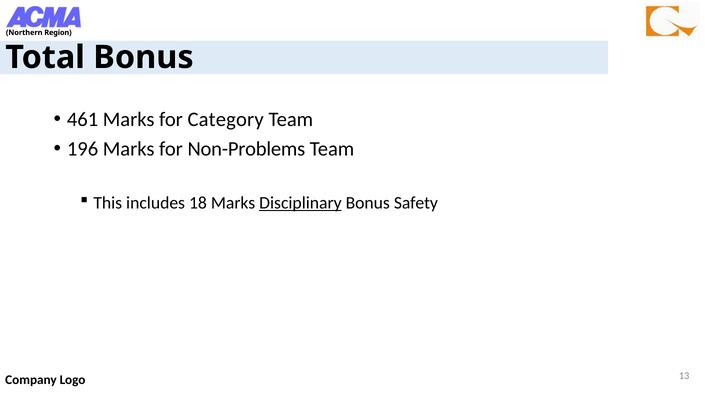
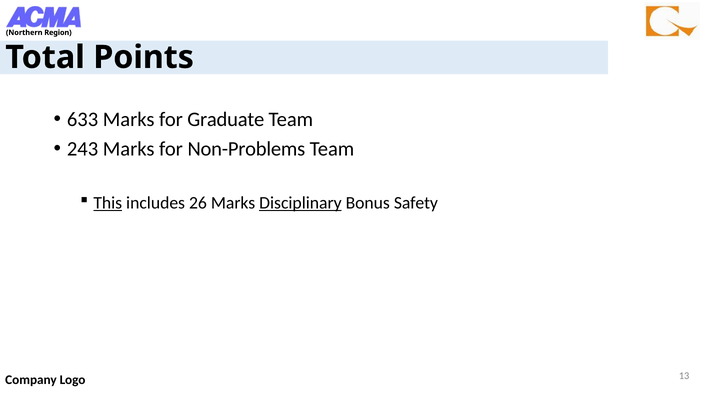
Total Bonus: Bonus -> Points (144, 57)
461: 461 -> 633 (83, 119)
Category: Category -> Graduate (226, 119)
196: 196 -> 243 (83, 149)
This underline: none -> present (108, 203)
18: 18 -> 26 (198, 203)
